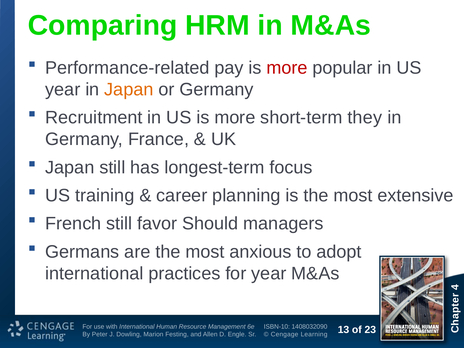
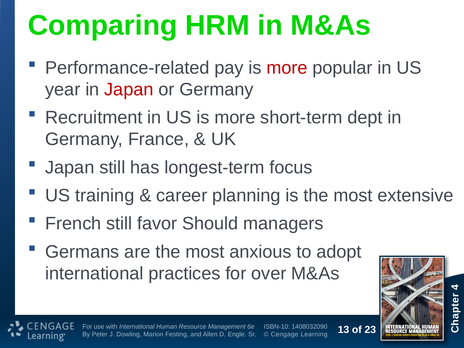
Japan colour: orange -> red (129, 89)
they: they -> dept (365, 118)
for year: year -> over (269, 273)
